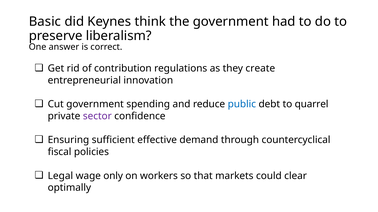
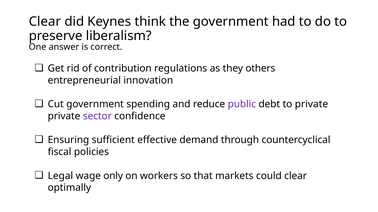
Basic: Basic -> Clear (45, 22)
create: create -> others (260, 69)
public colour: blue -> purple (242, 104)
to quarrel: quarrel -> private (311, 104)
